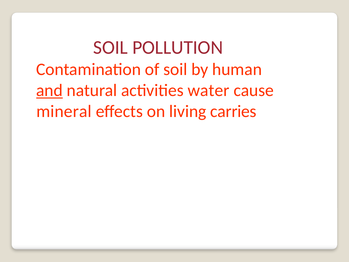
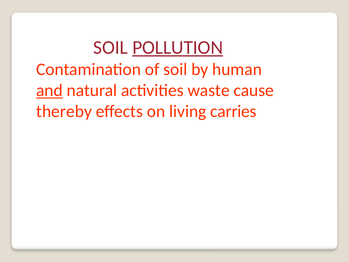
POLLUTION underline: none -> present (178, 47)
water: water -> waste (209, 90)
mineral: mineral -> thereby (64, 111)
